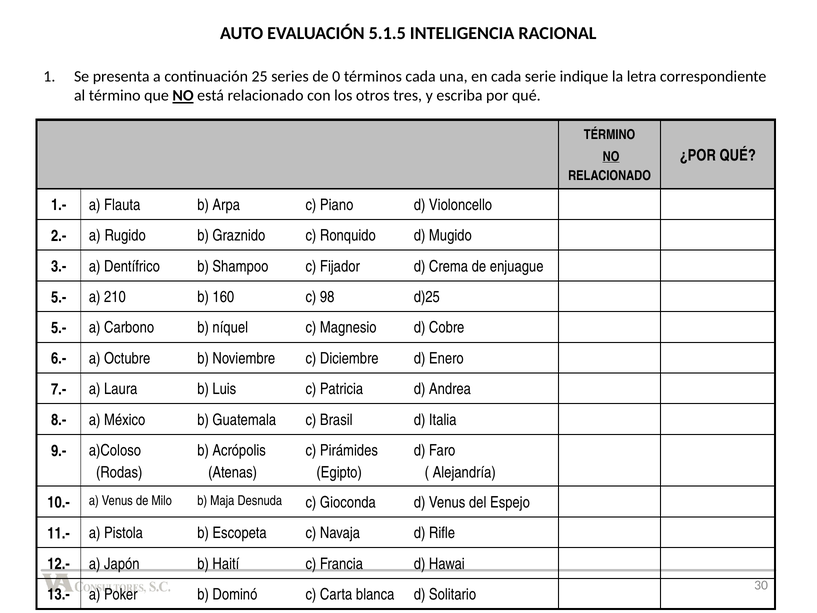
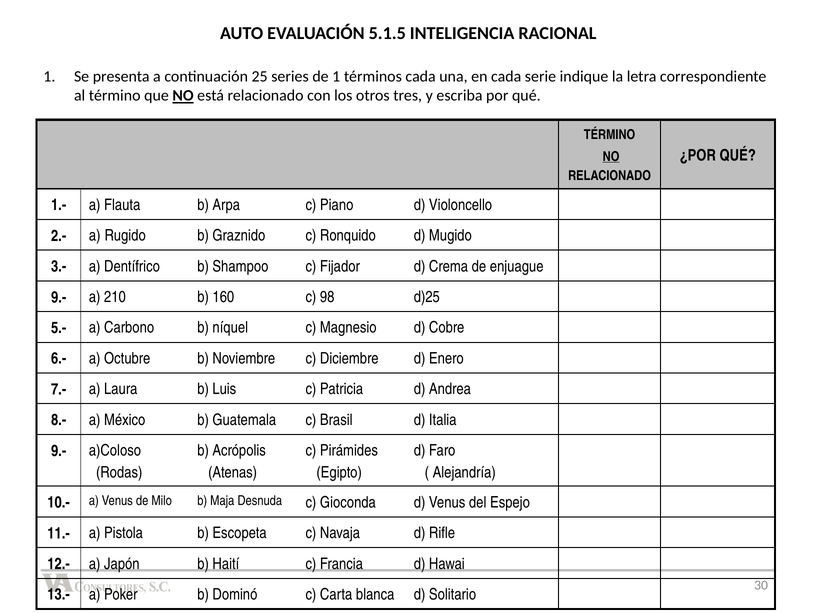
de 0: 0 -> 1 (336, 77)
5.-: 5.- -> 9.- (59, 297)
